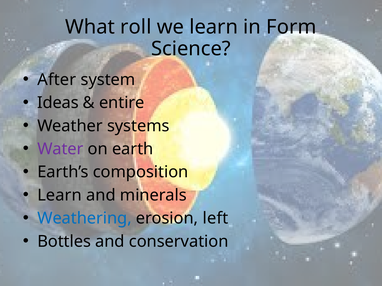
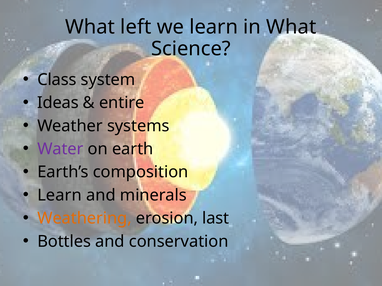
roll: roll -> left (136, 27)
in Form: Form -> What (291, 27)
After: After -> Class (57, 80)
Weathering colour: blue -> orange (84, 219)
left: left -> last (216, 219)
